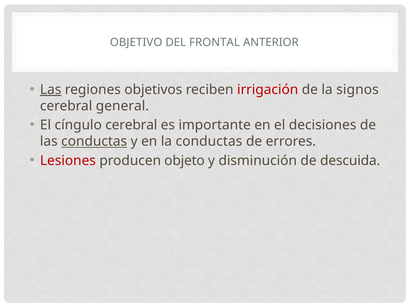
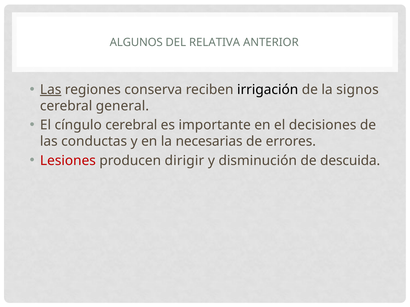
OBJETIVO: OBJETIVO -> ALGUNOS (136, 42)
FRONTAL: FRONTAL -> RELATIVA (215, 42)
objetivos: objetivos -> conserva (153, 90)
irrigación colour: red -> black (268, 90)
conductas underline: present -> none (94, 142)
la conductas: conductas -> necesarias (209, 142)
objeto: objeto -> dirigir (184, 161)
